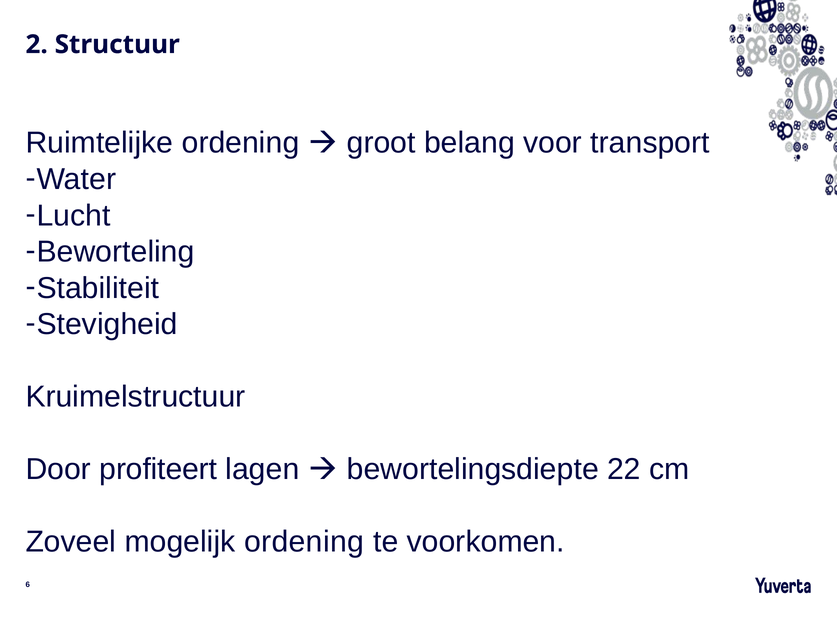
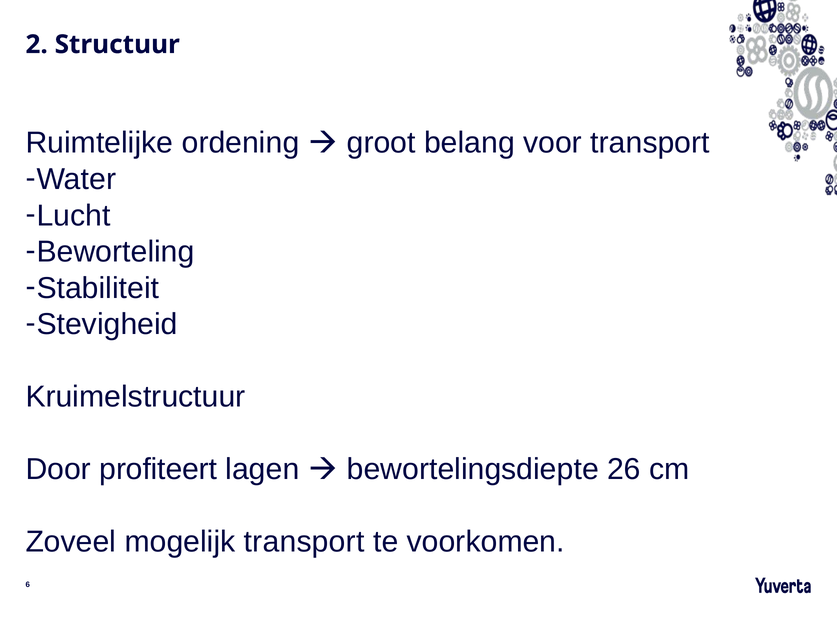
22: 22 -> 26 (624, 469)
mogelijk ordening: ordening -> transport (304, 542)
